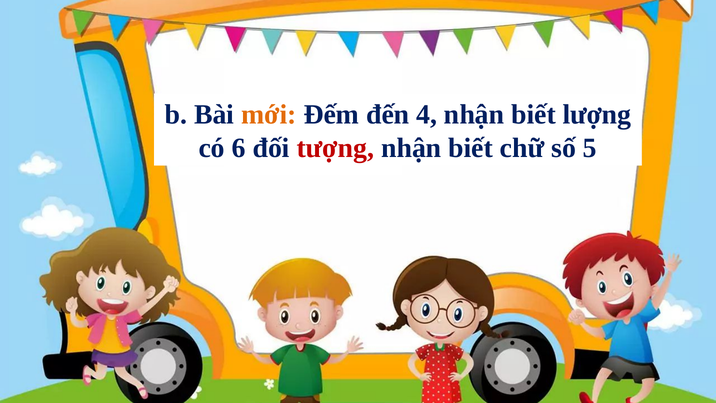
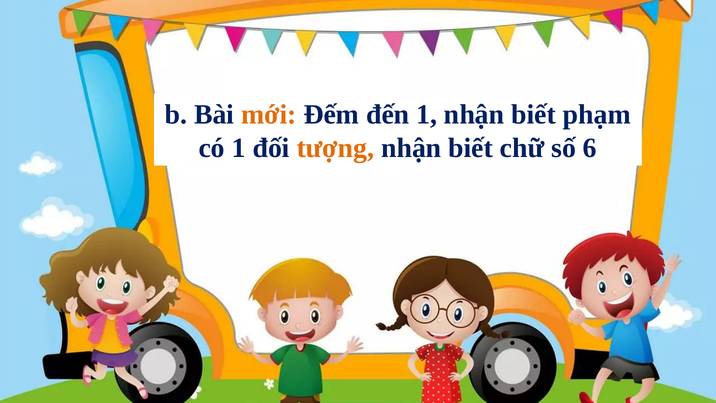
đến 4: 4 -> 1 (427, 115)
lượng: lượng -> phạm (597, 115)
có 6: 6 -> 1 (239, 148)
tượng colour: red -> orange (335, 148)
5: 5 -> 6 (590, 148)
